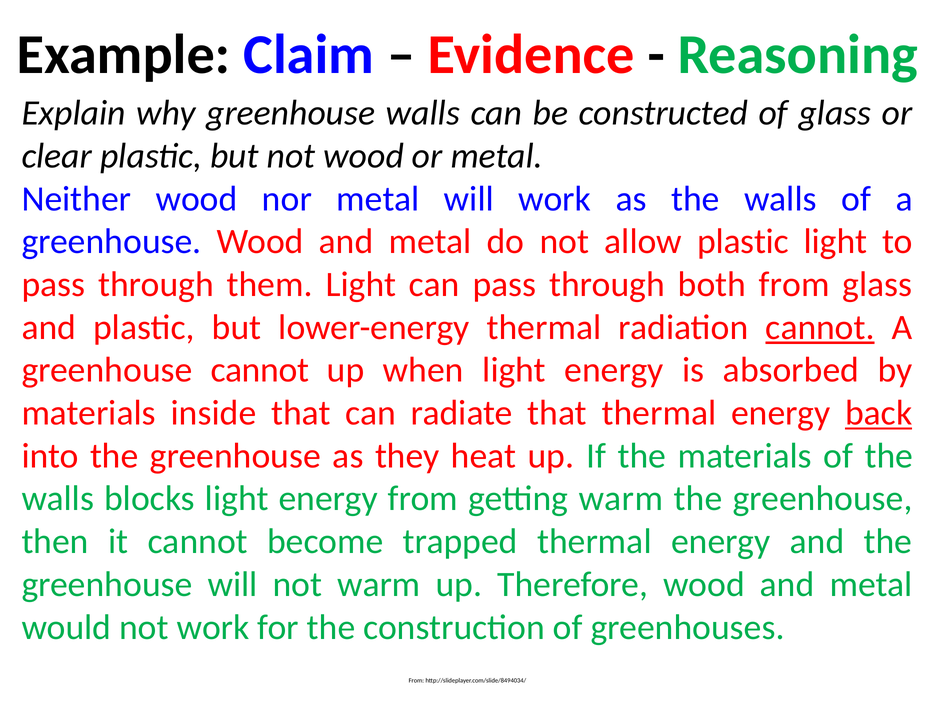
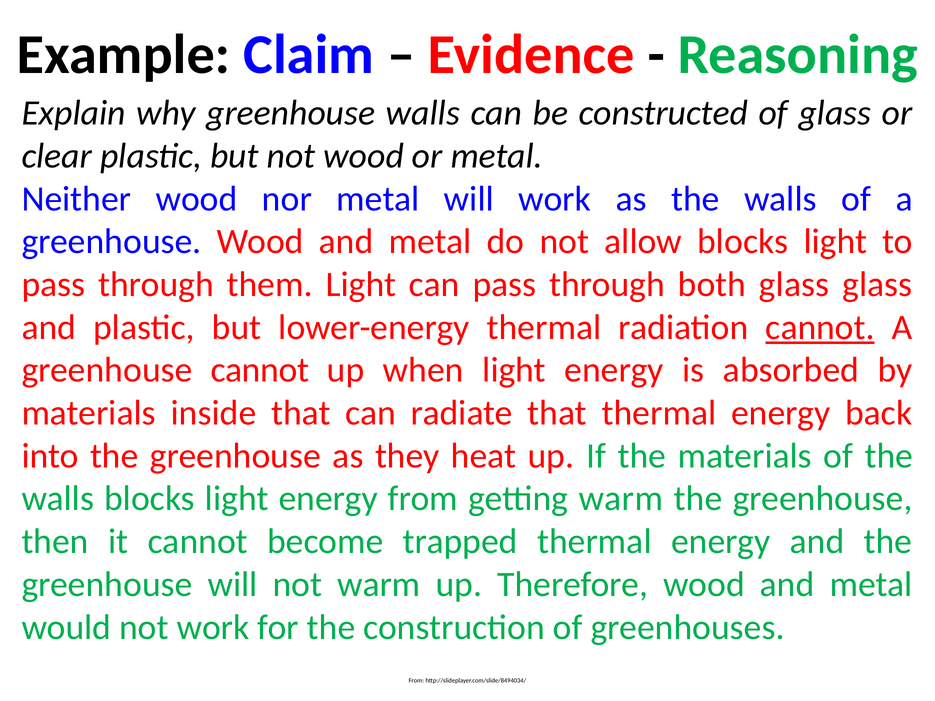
allow plastic: plastic -> blocks (743, 242)
both from: from -> glass (794, 285)
back underline: present -> none (879, 413)
